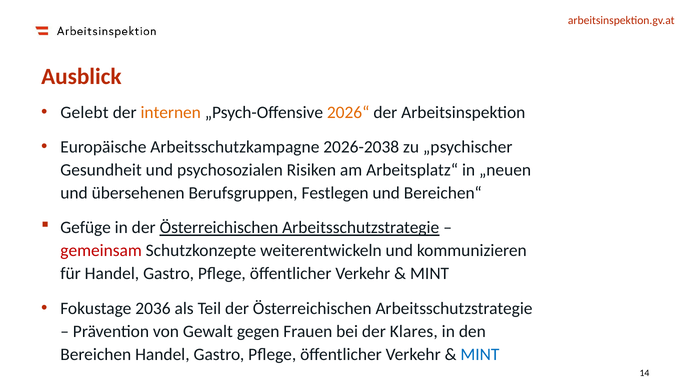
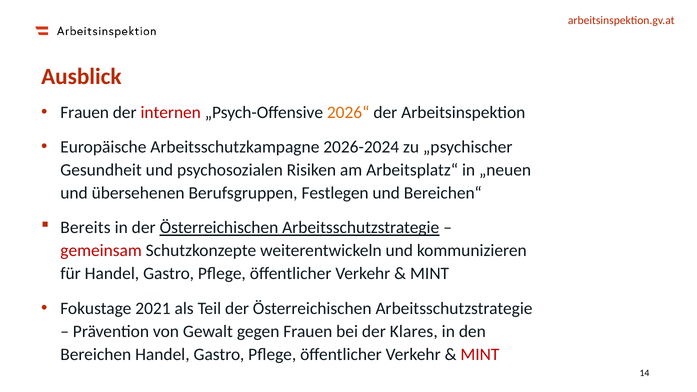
Gelebt: Gelebt -> Frauen (85, 113)
internen colour: orange -> red (171, 113)
2026-2038: 2026-2038 -> 2026-2024 (361, 147)
Gefüge: Gefüge -> Bereits (85, 228)
2036: 2036 -> 2021 (153, 308)
MINT colour: blue -> red (480, 354)
